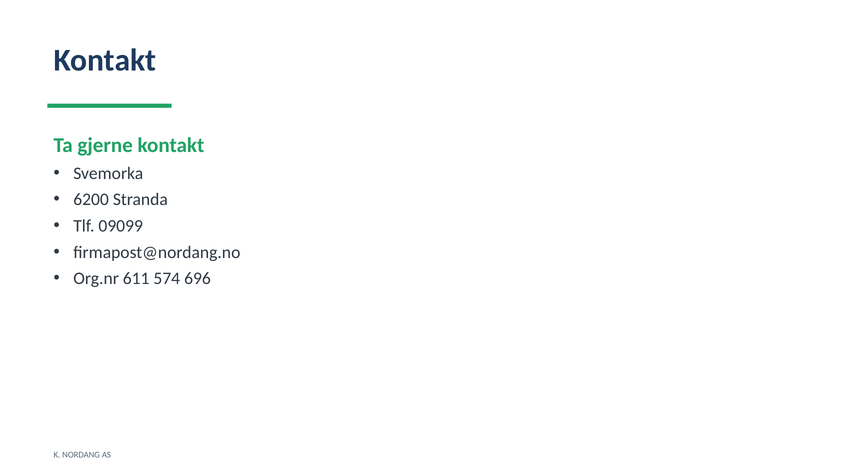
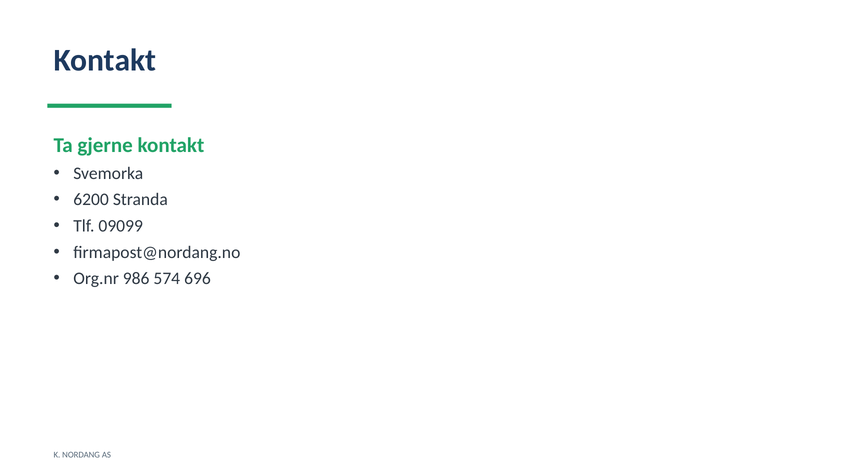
611: 611 -> 986 (136, 278)
